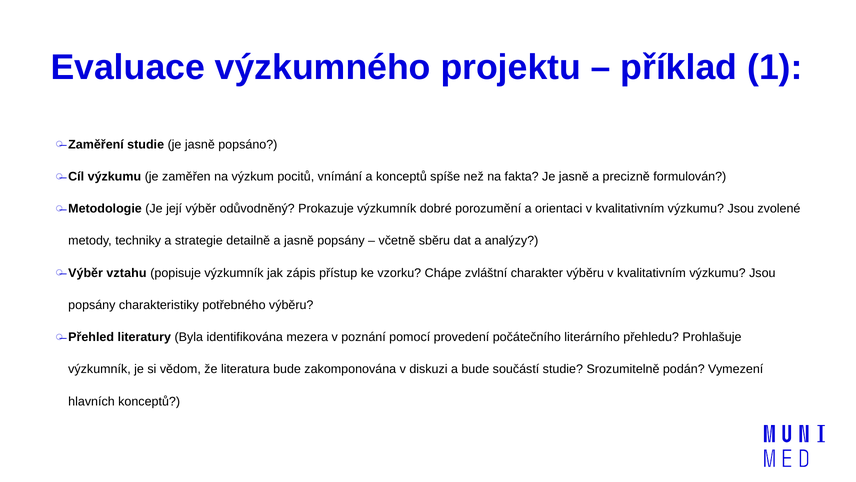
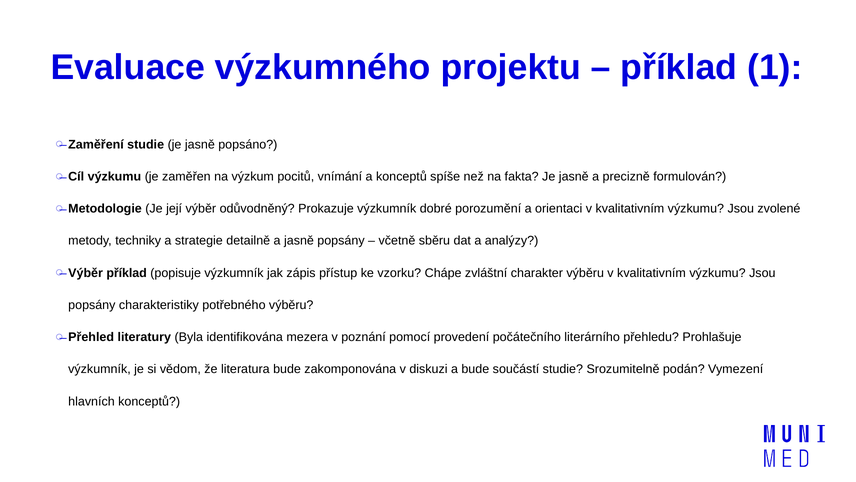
Výběr vztahu: vztahu -> příklad (127, 273)
